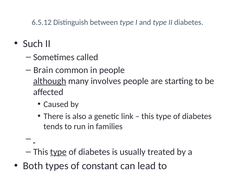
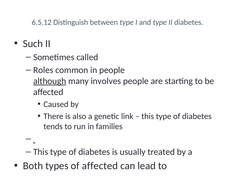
Brain: Brain -> Roles (43, 70)
type underline: present -> none (58, 151)
of constant: constant -> affected (100, 165)
